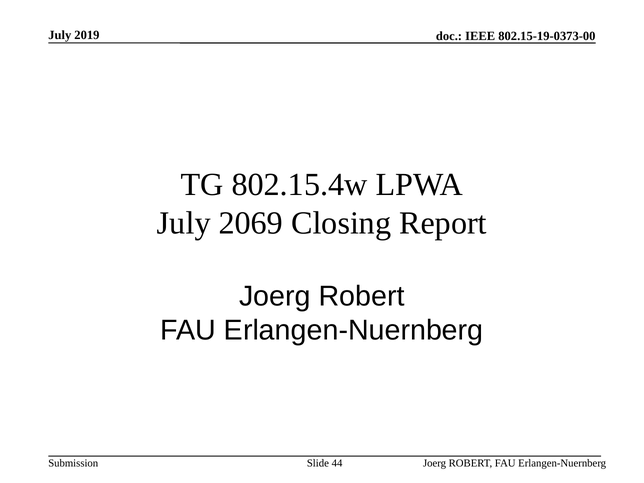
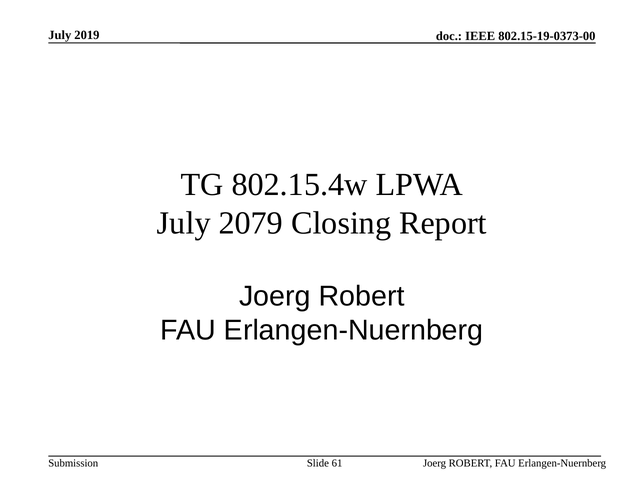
2069: 2069 -> 2079 (251, 223)
44: 44 -> 61 (337, 463)
